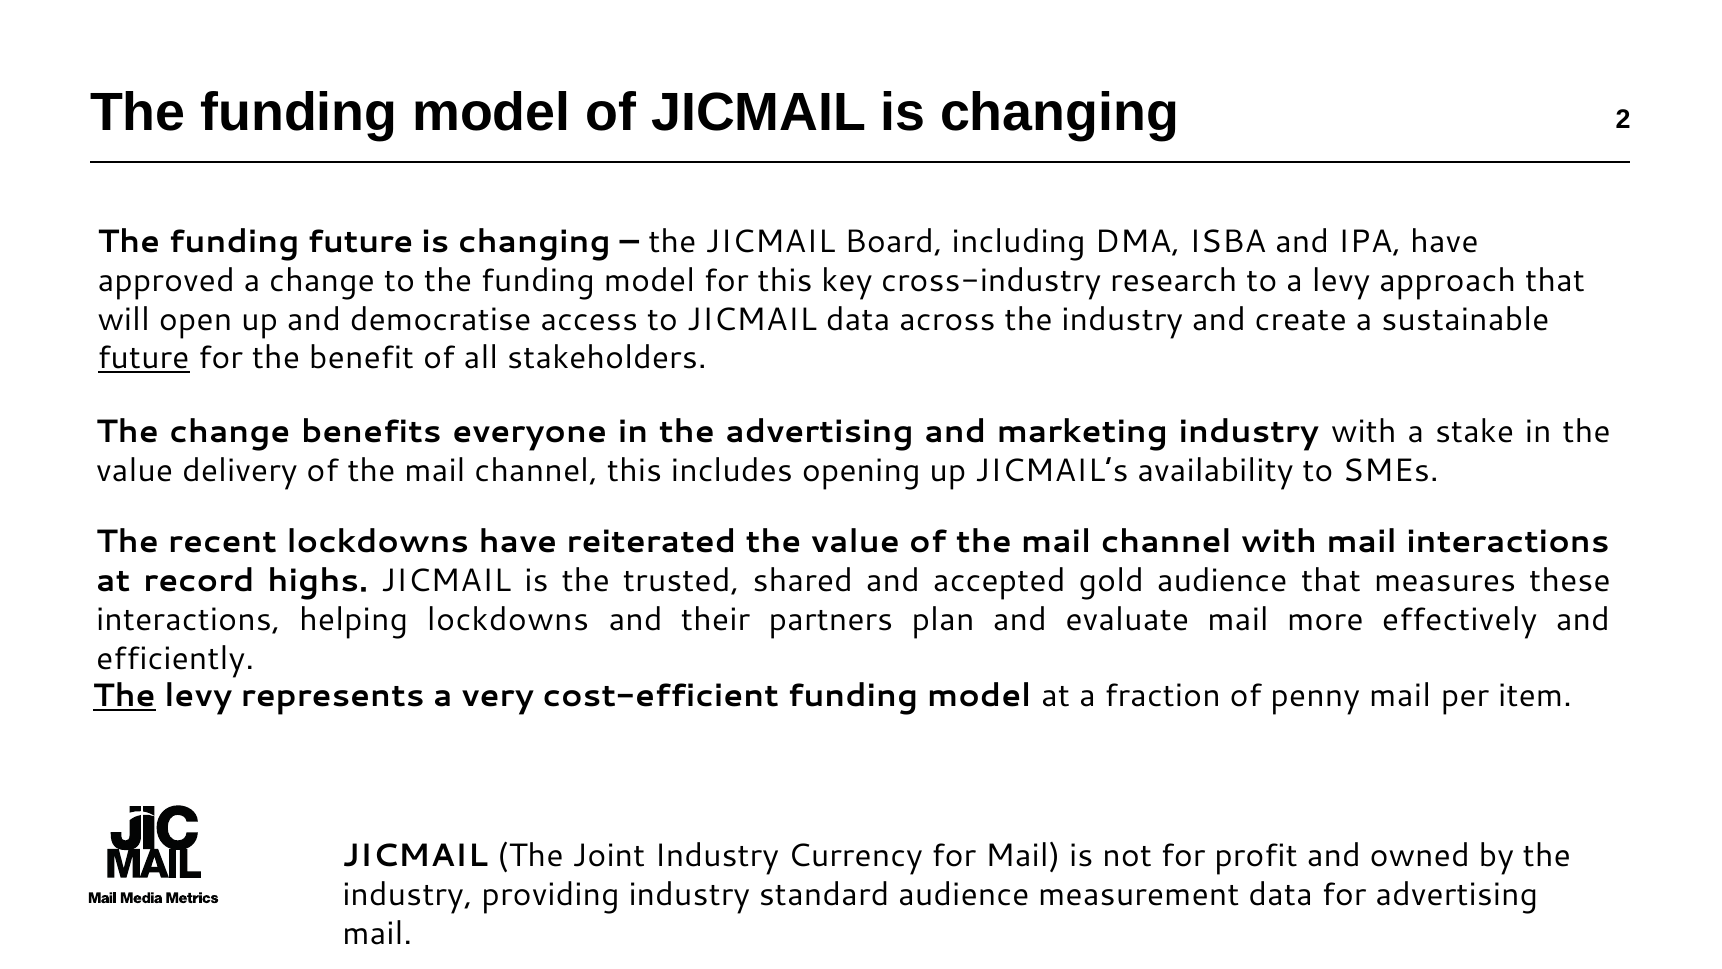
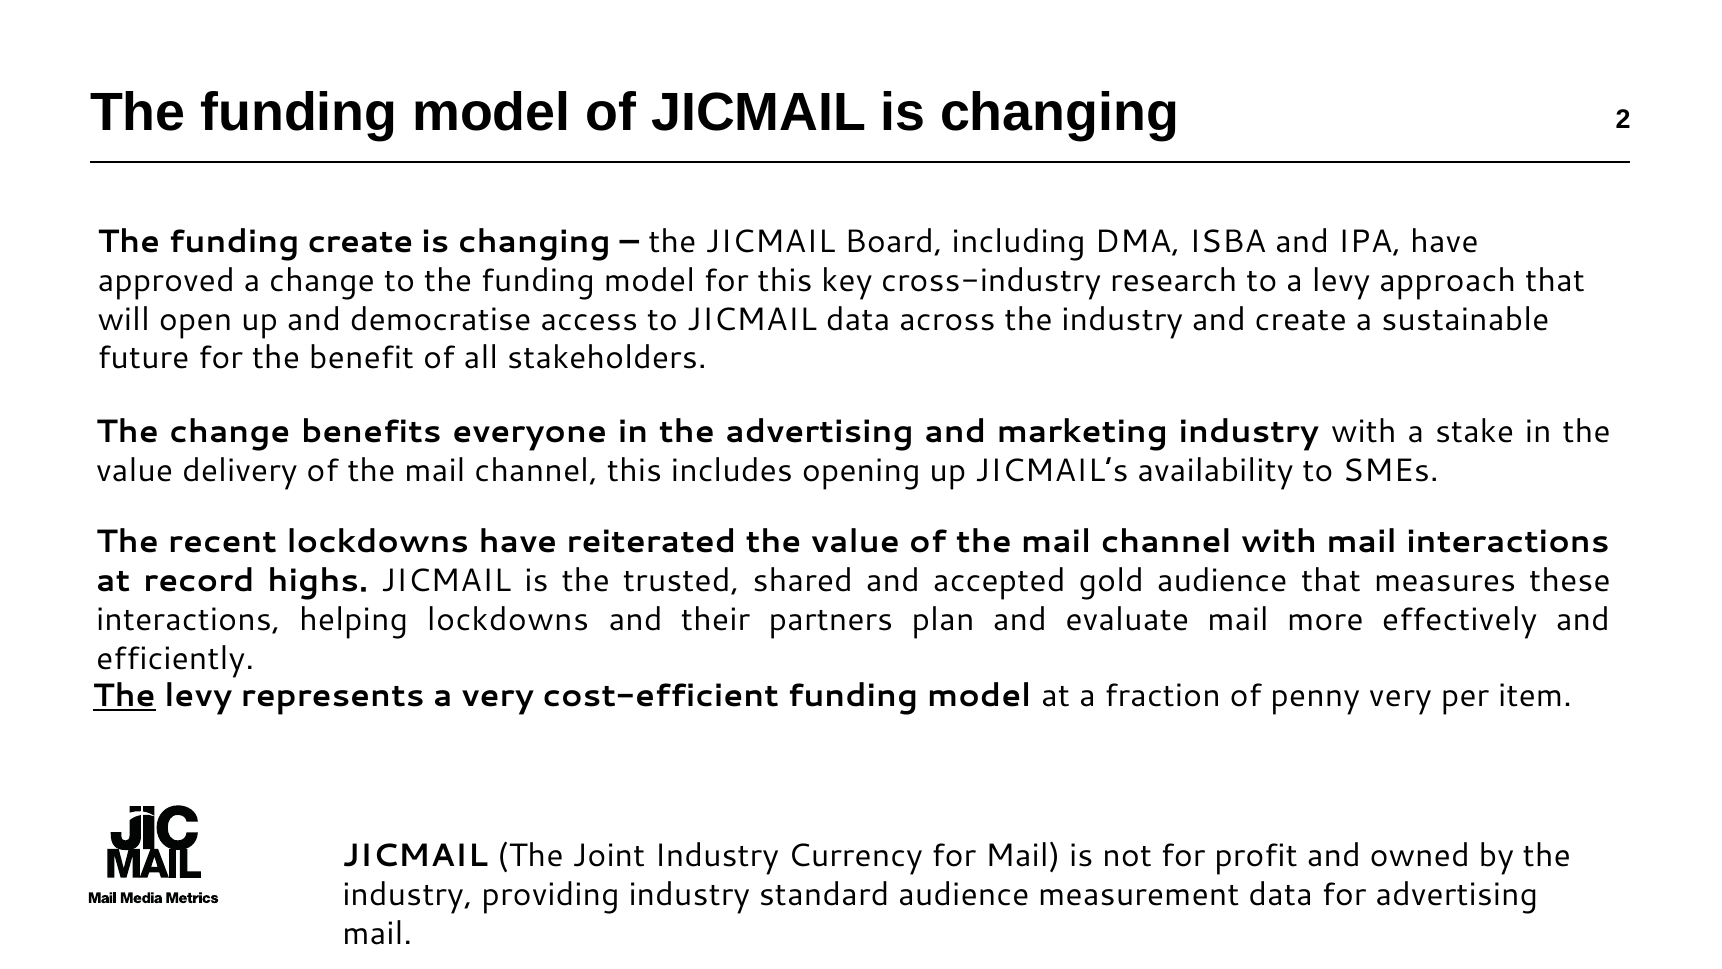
funding future: future -> create (361, 242)
future underline: present -> none (144, 358)
penny mail: mail -> very (1400, 696)
